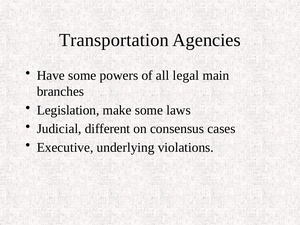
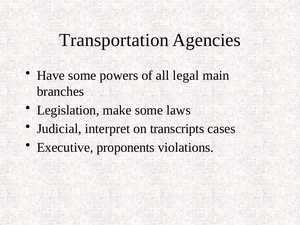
different: different -> interpret (107, 129)
consensus: consensus -> transcripts (177, 129)
underlying: underlying -> proponents (126, 147)
